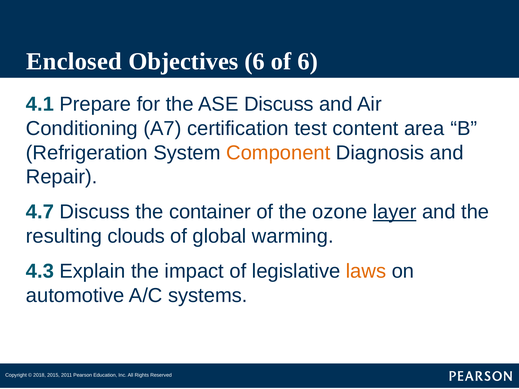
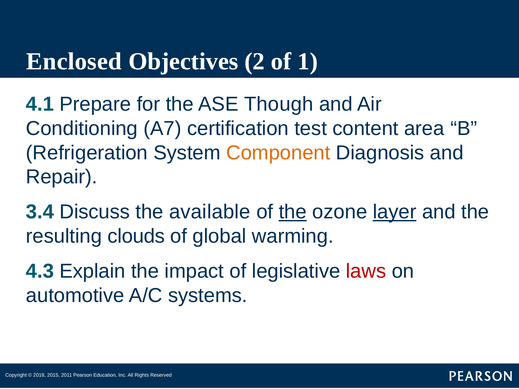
Objectives 6: 6 -> 2 (255, 61)
of 6: 6 -> 1 (308, 61)
ASE Discuss: Discuss -> Though (279, 104)
4.7: 4.7 -> 3.4 (40, 212)
container: container -> available (210, 212)
the underline: none -> present (293, 212)
laws colour: orange -> red (366, 271)
